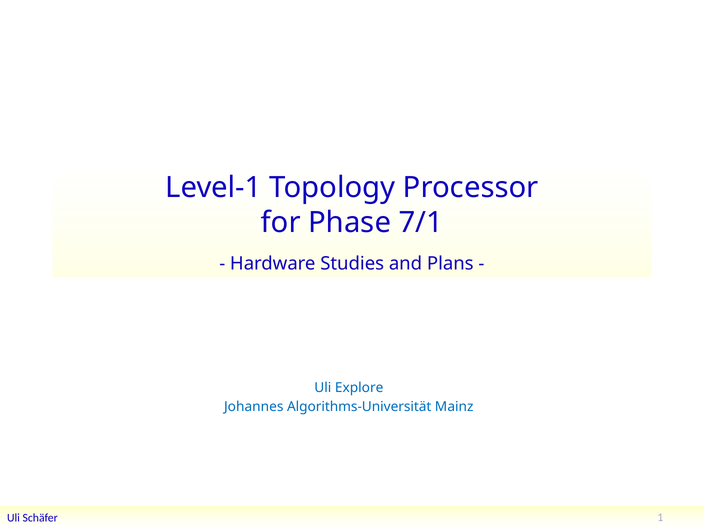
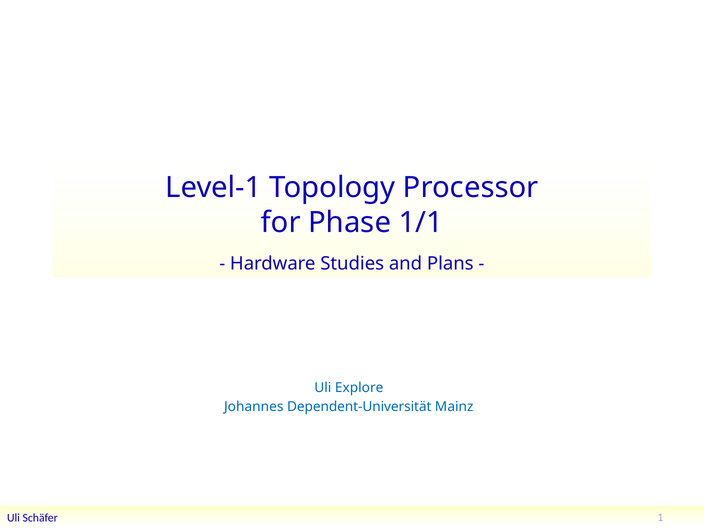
7/1: 7/1 -> 1/1 (421, 223)
Algorithms-Universität: Algorithms-Universität -> Dependent-Universität (359, 407)
